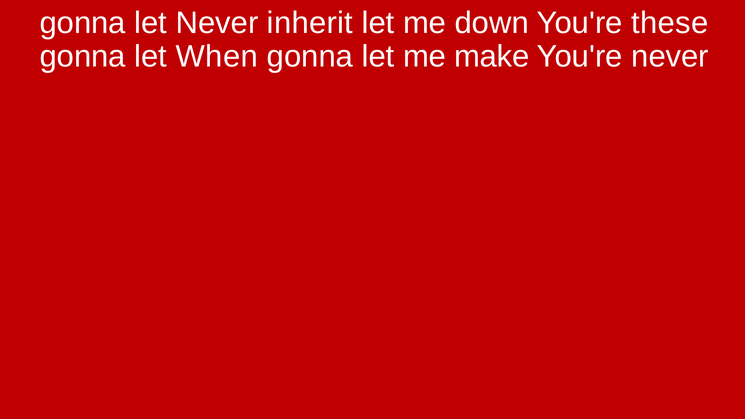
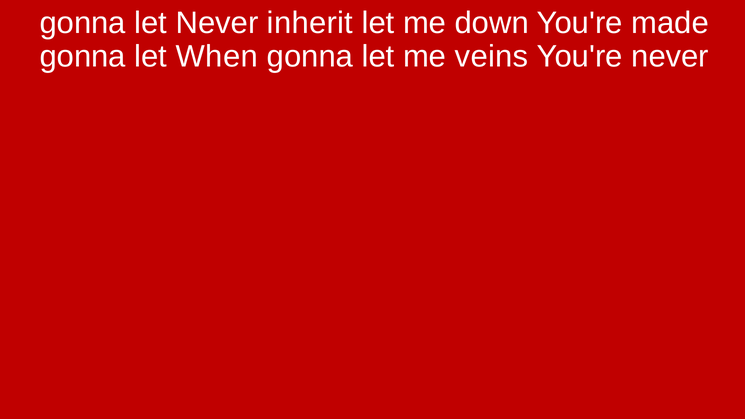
these: these -> made (670, 23)
make: make -> veins (492, 57)
